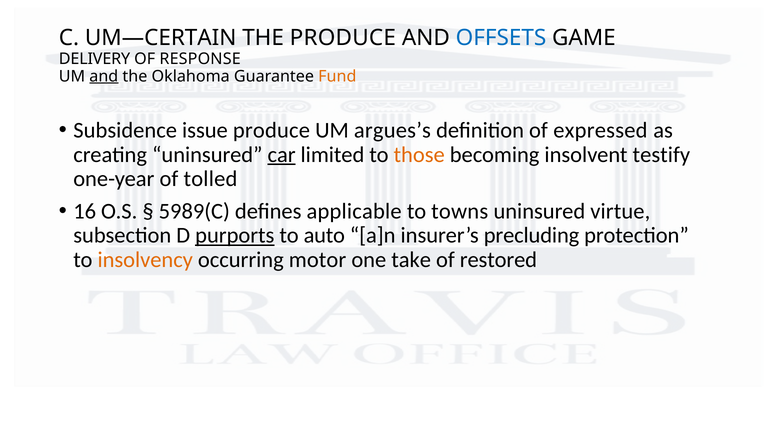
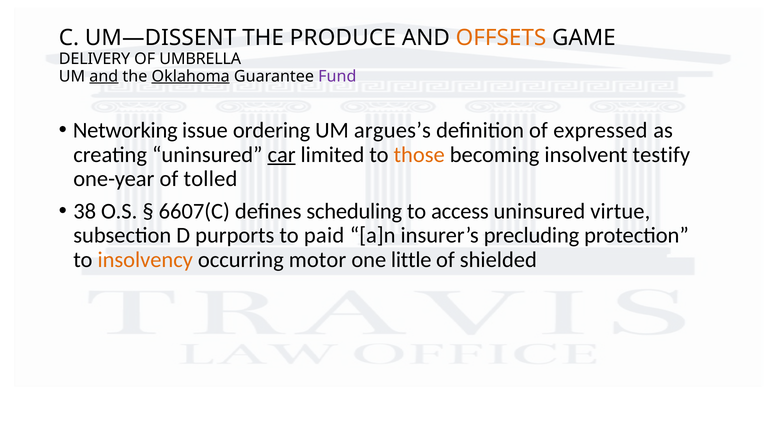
UM—CERTAIN: UM—CERTAIN -> UM—DISSENT (161, 38)
OFFSETS colour: blue -> orange (501, 38)
RESPONSE: RESPONSE -> UMBRELLA (200, 59)
Oklahoma underline: none -> present (191, 76)
Fund colour: orange -> purple (337, 76)
Subsidence: Subsidence -> Networking (125, 130)
issue produce: produce -> ordering (272, 130)
16: 16 -> 38 (85, 211)
5989(C: 5989(C -> 6607(C (194, 211)
applicable: applicable -> scheduling (354, 211)
towns: towns -> access (460, 211)
purports underline: present -> none (235, 236)
auto: auto -> paid (324, 236)
take: take -> little (411, 260)
restored: restored -> shielded (498, 260)
